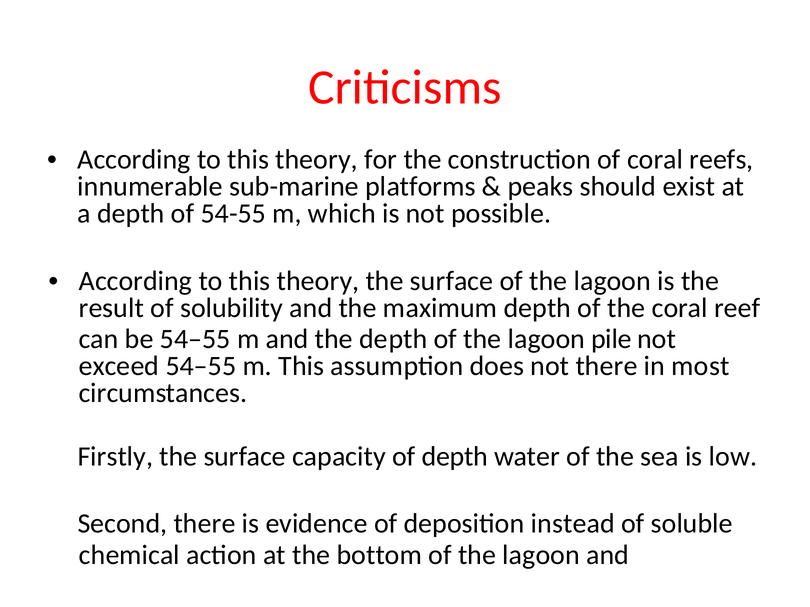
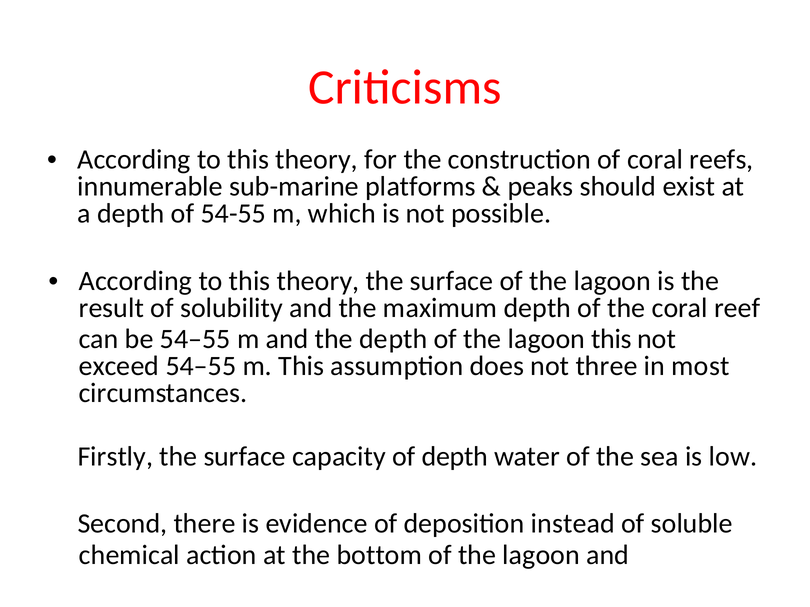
lagoon pile: pile -> this (611, 339)
not there: there -> three (607, 366)
